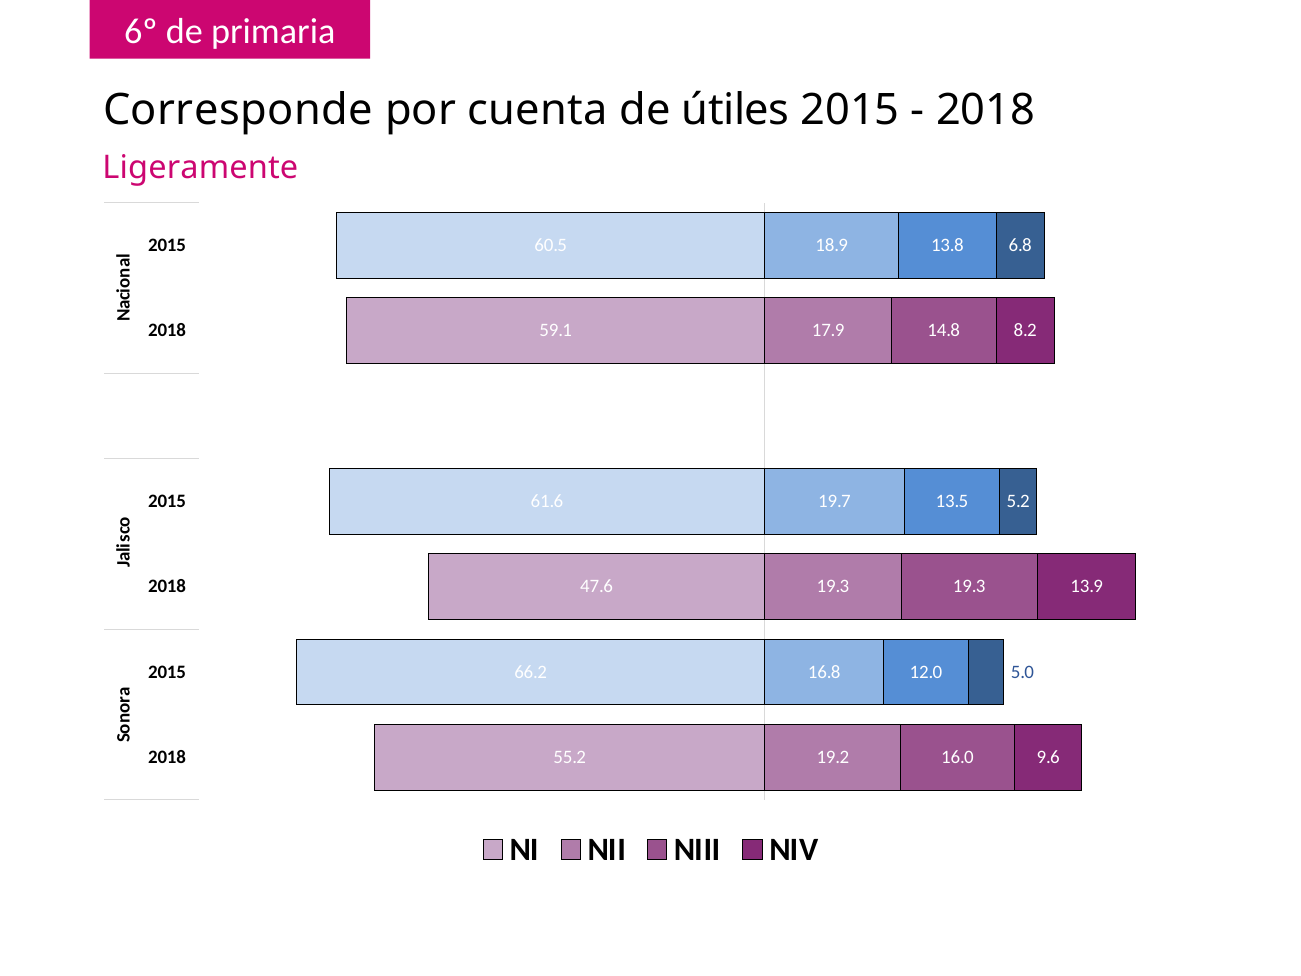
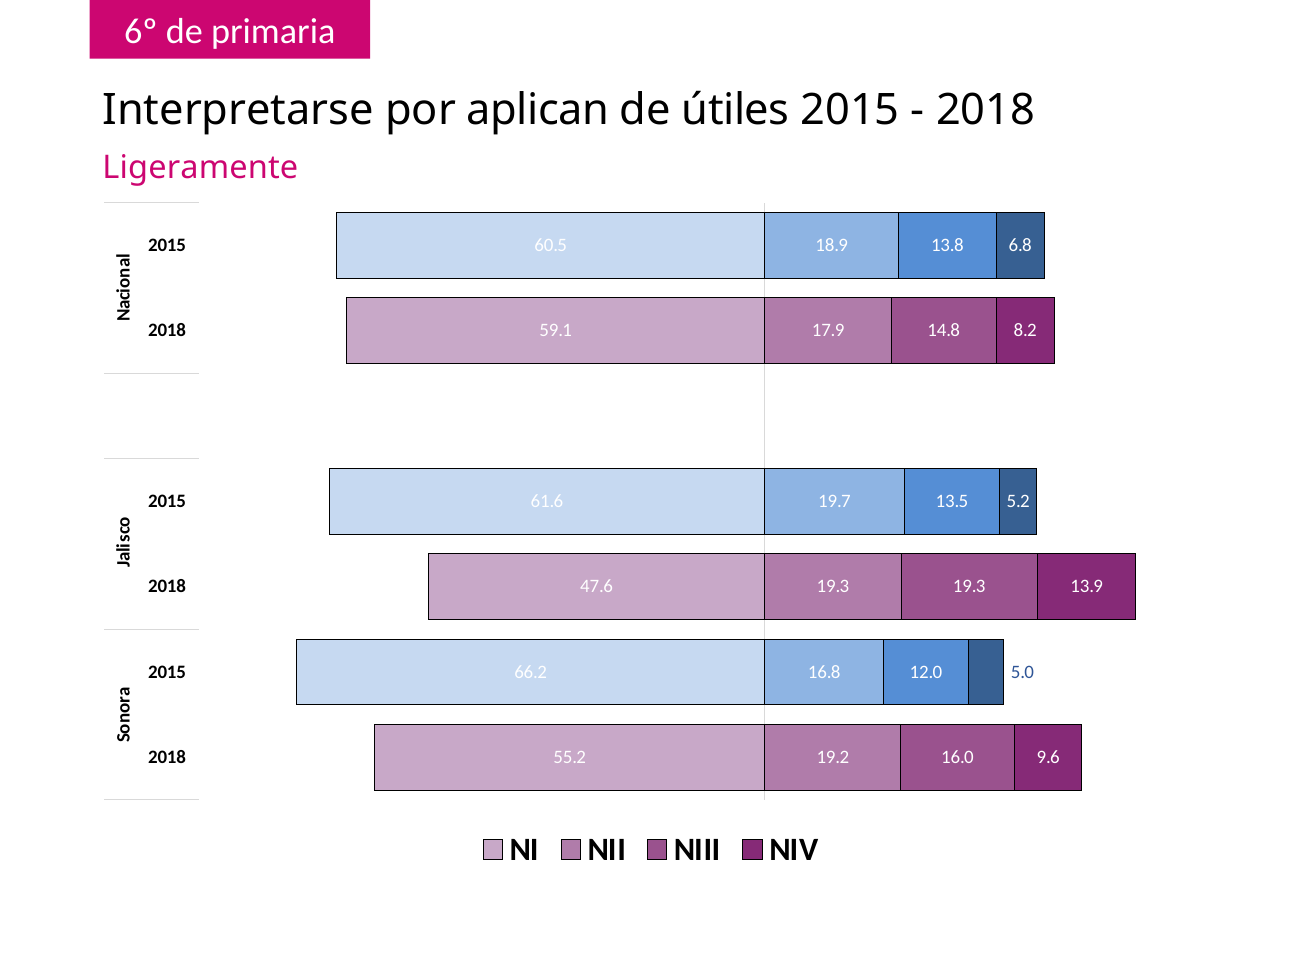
Corresponde: Corresponde -> Interpretarse (238, 110)
cuenta: cuenta -> aplican (538, 110)
